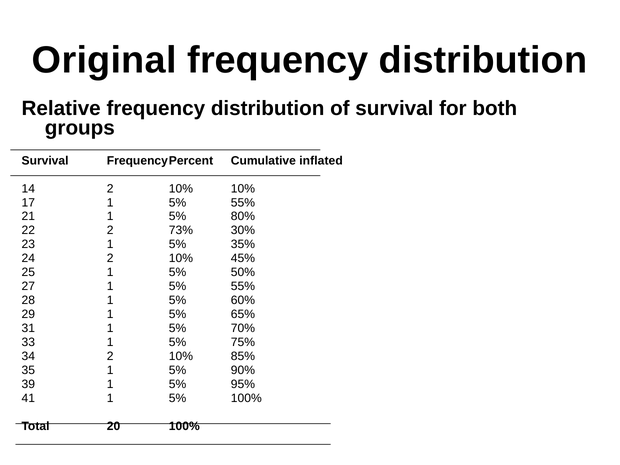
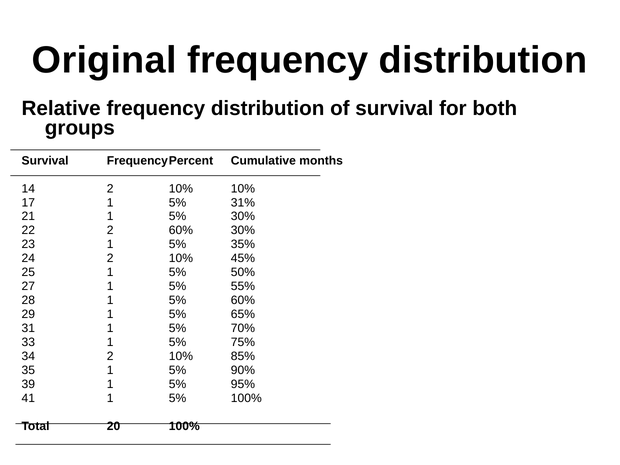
inflated: inflated -> months (321, 161)
17 1 5% 55%: 55% -> 31% (243, 203)
5% 80%: 80% -> 30% (243, 217)
2 73%: 73% -> 60% (181, 230)
